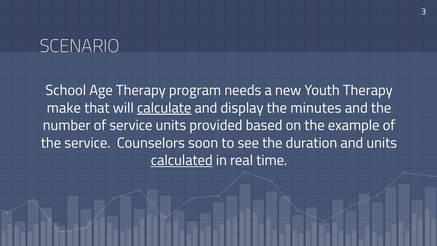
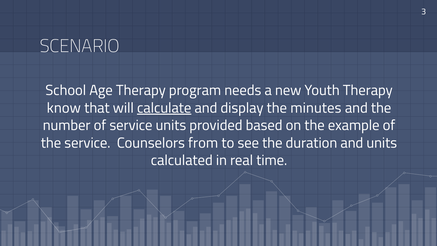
make: make -> know (64, 108)
soon: soon -> from (203, 143)
calculated underline: present -> none (182, 160)
